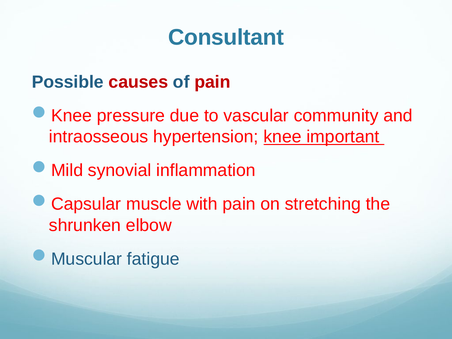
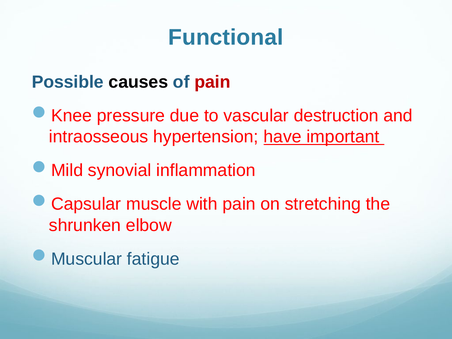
Consultant: Consultant -> Functional (226, 37)
causes colour: red -> black (138, 82)
community: community -> destruction (336, 116)
hypertension knee: knee -> have (283, 137)
